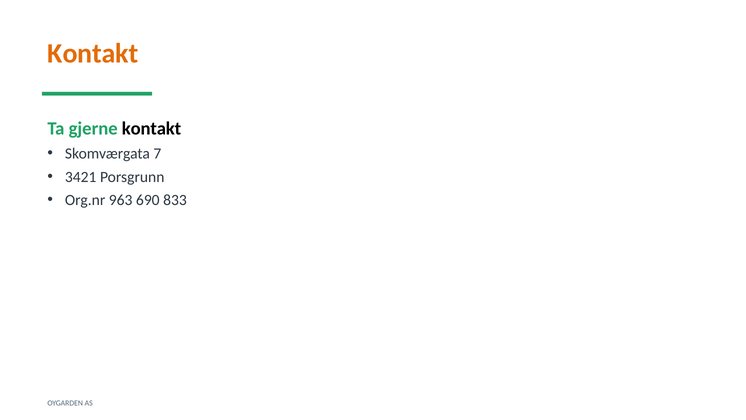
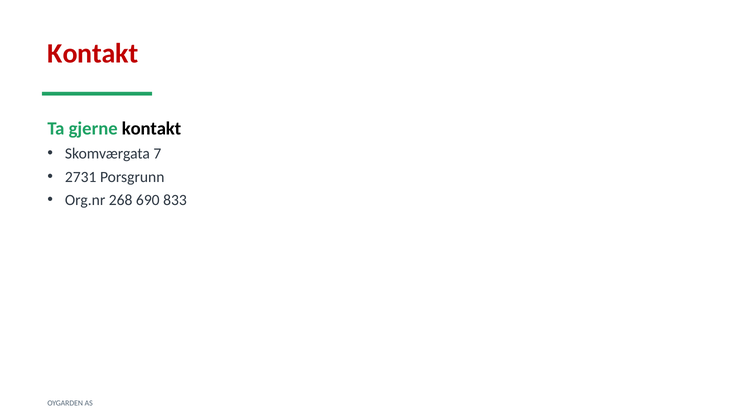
Kontakt colour: orange -> red (93, 53)
3421: 3421 -> 2731 (81, 177)
963: 963 -> 268 (121, 200)
